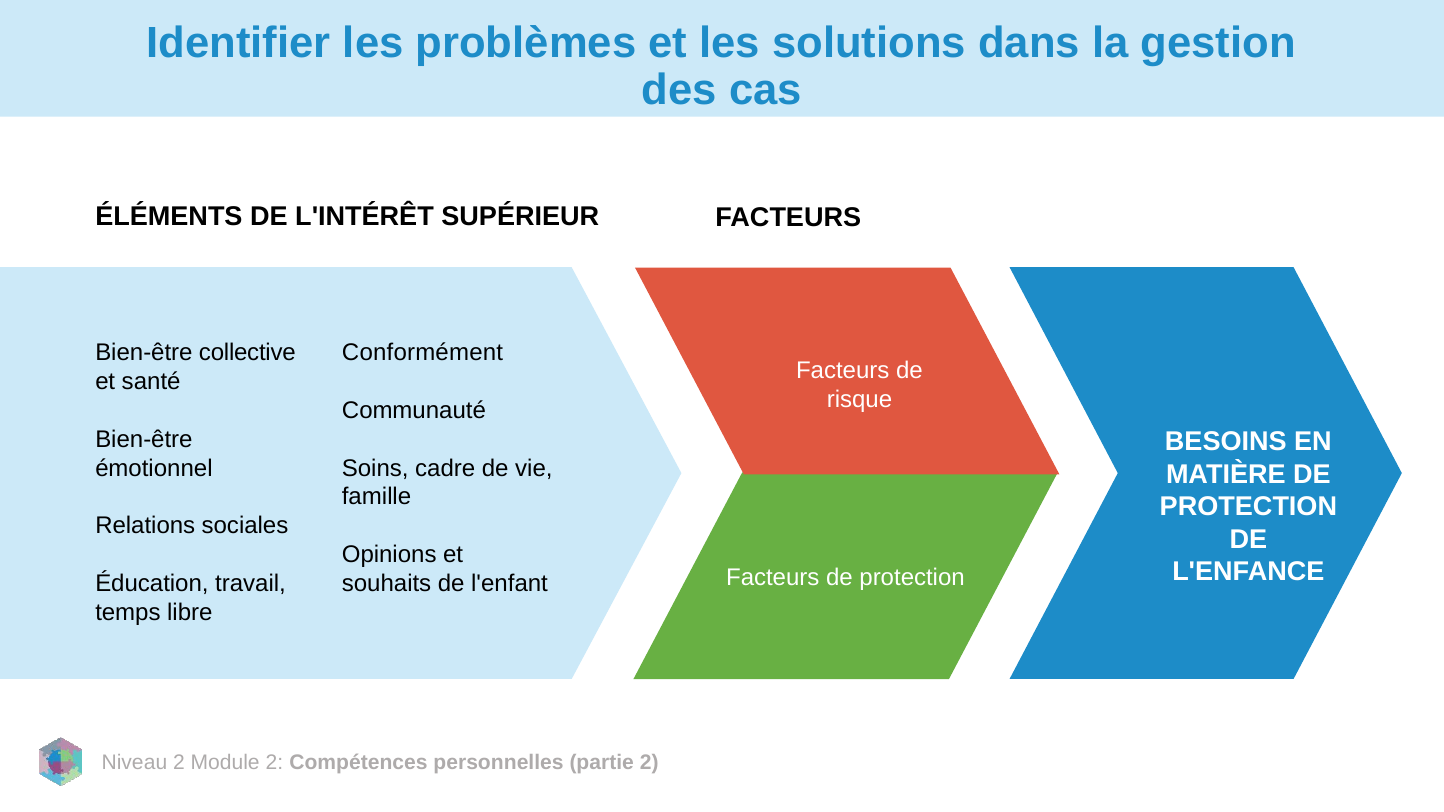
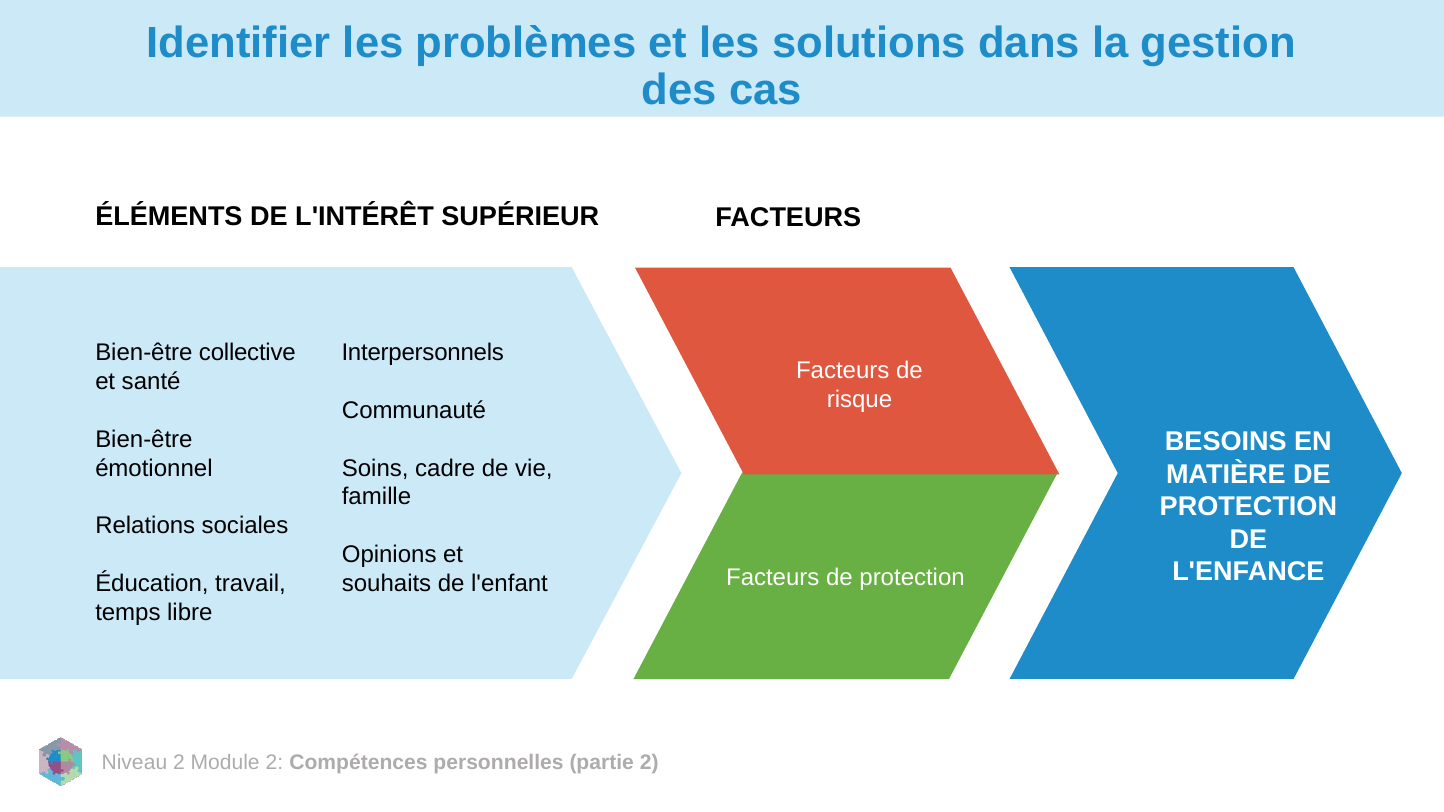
Conformément: Conformément -> Interpersonnels (423, 353)
